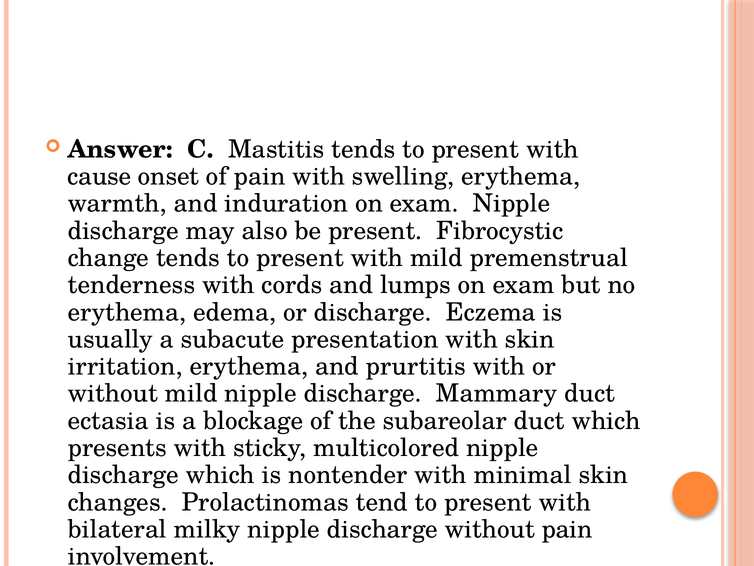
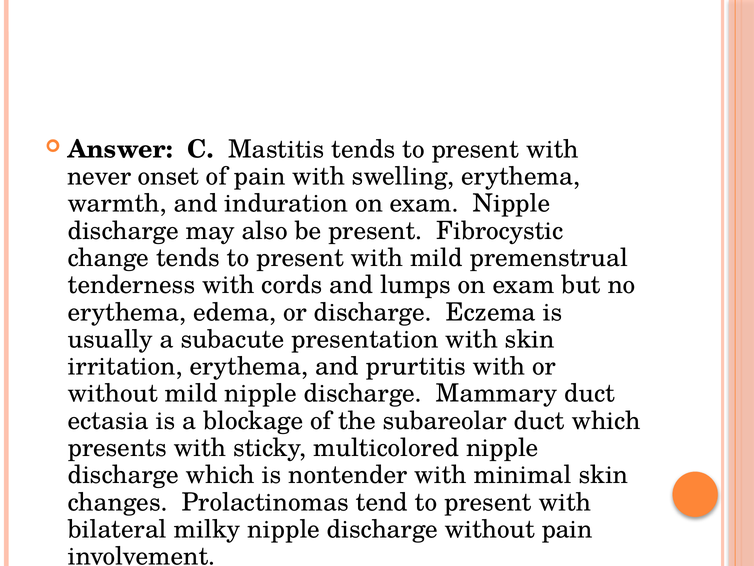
cause: cause -> never (99, 176)
